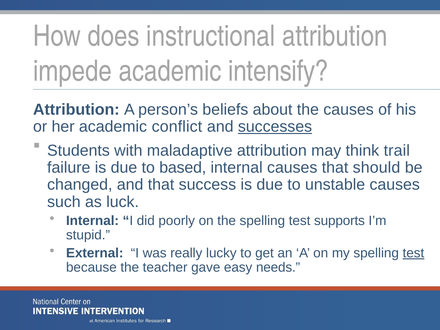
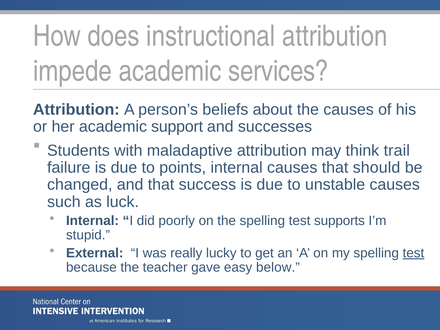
intensify: intensify -> services (278, 71)
conflict: conflict -> support (177, 127)
successes underline: present -> none (275, 127)
based: based -> points (183, 168)
needs: needs -> below (278, 268)
